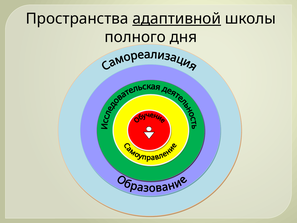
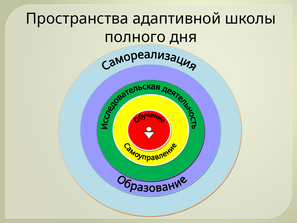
адаптивной underline: present -> none (177, 19)
